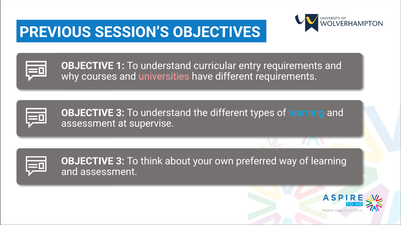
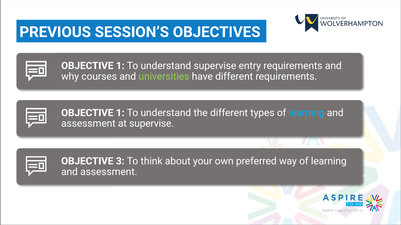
understand curricular: curricular -> supervise (215, 66)
universities colour: pink -> light green (164, 77)
3: 3 -> 1 (120, 113)
